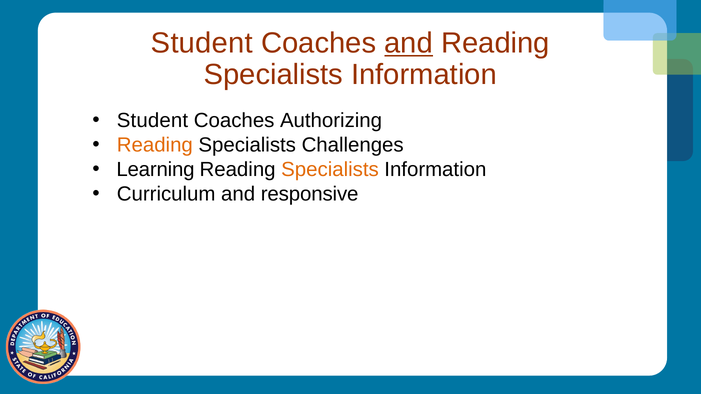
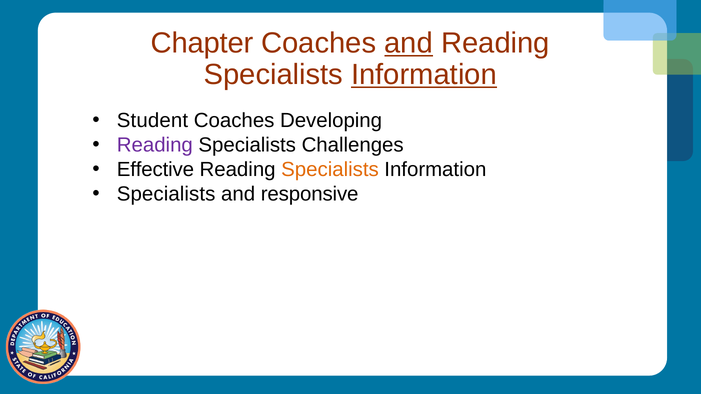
Student: Student -> Chapter (202, 43)
Information underline: none -> present (424, 75)
Authorizing: Authorizing -> Developing (331, 121)
Reading colour: orange -> purple (155, 145)
Learning: Learning -> Effective (155, 170)
Curriculum: Curriculum -> Specialists (166, 194)
